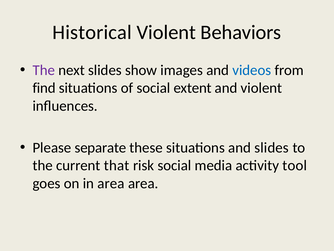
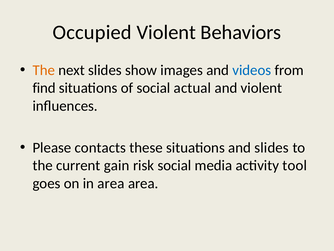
Historical: Historical -> Occupied (92, 32)
The colour: purple -> orange (44, 70)
extent: extent -> actual (192, 88)
separate: separate -> contacts (100, 147)
that: that -> gain (117, 165)
